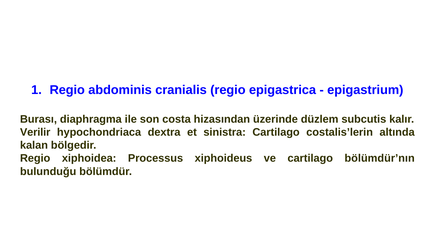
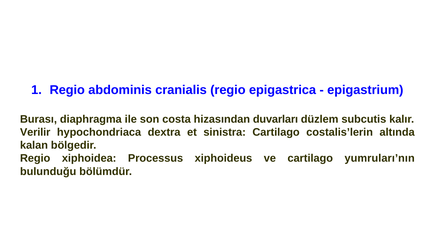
üzerinde: üzerinde -> duvarları (276, 119)
bölümdür’nın: bölümdür’nın -> yumruları’nın (380, 159)
